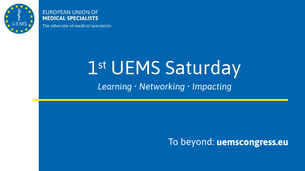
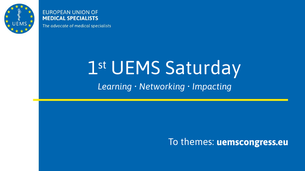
beyond: beyond -> themes (197, 143)
